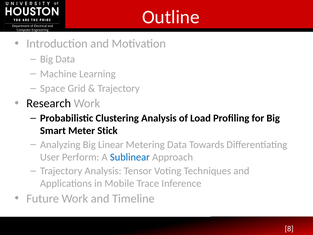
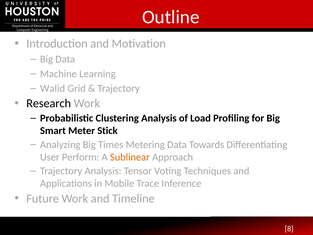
Space: Space -> Walid (53, 88)
Linear: Linear -> Times (111, 144)
Sublinear colour: blue -> orange (130, 157)
